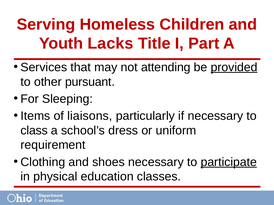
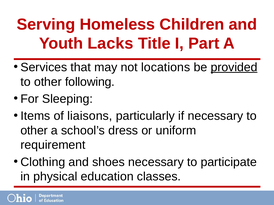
attending: attending -> locations (166, 67)
pursuant: pursuant -> following (90, 82)
class: class -> other (34, 131)
participate underline: present -> none (229, 162)
